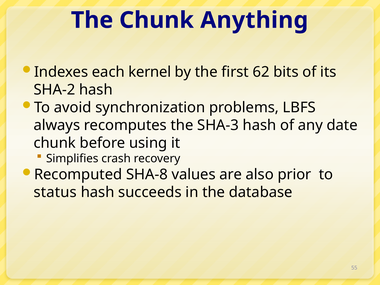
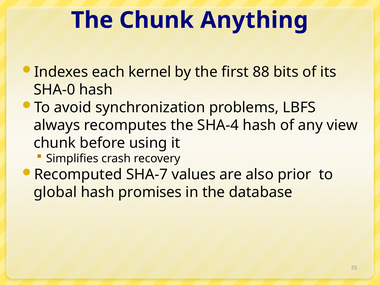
62: 62 -> 88 (261, 72)
SHA-2: SHA-2 -> SHA-0 (54, 90)
SHA-3: SHA-3 -> SHA-4 (218, 125)
date: date -> view (342, 125)
SHA-8: SHA-8 -> SHA-7 (147, 175)
status: status -> global (55, 192)
succeeds: succeeds -> promises (150, 192)
